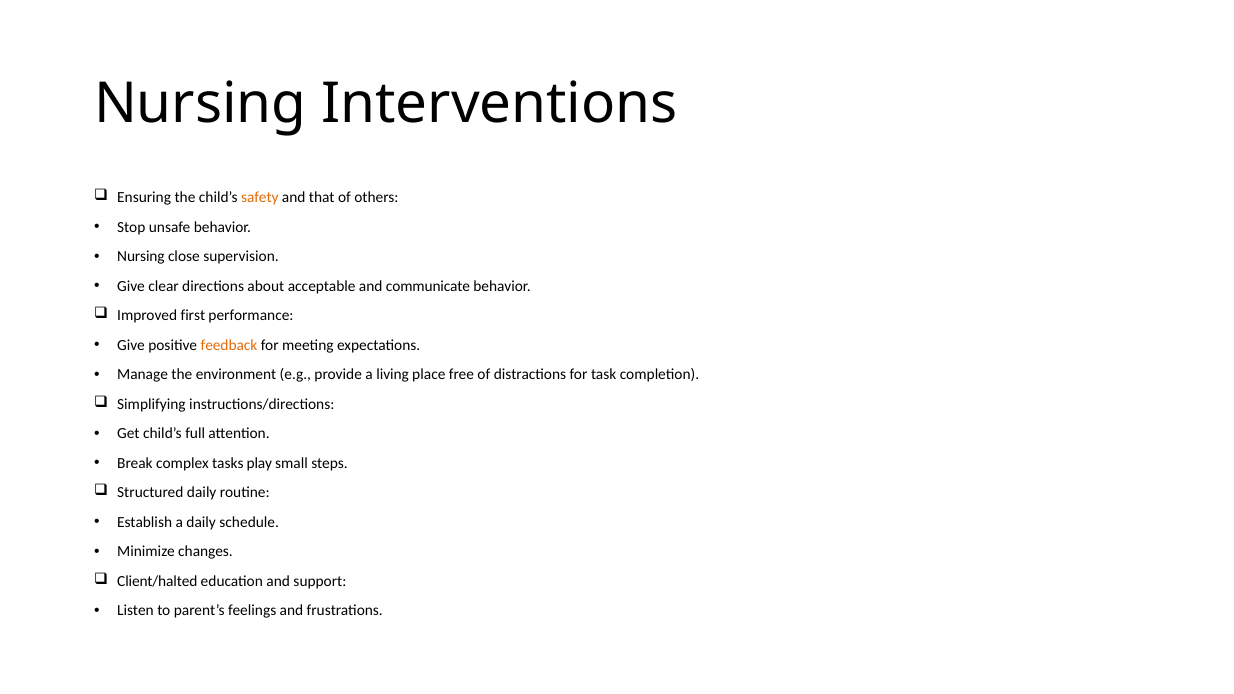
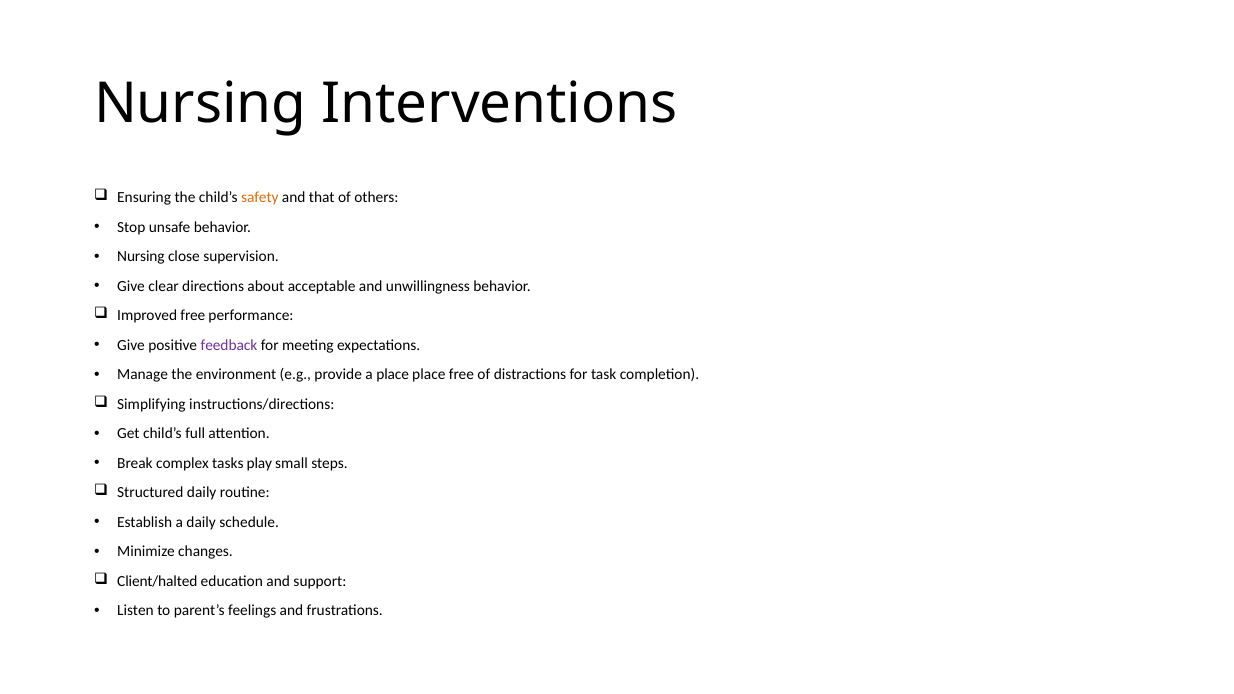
communicate: communicate -> unwillingness (428, 286)
Improved first: first -> free (193, 316)
feedback colour: orange -> purple (229, 345)
a living: living -> place (393, 375)
